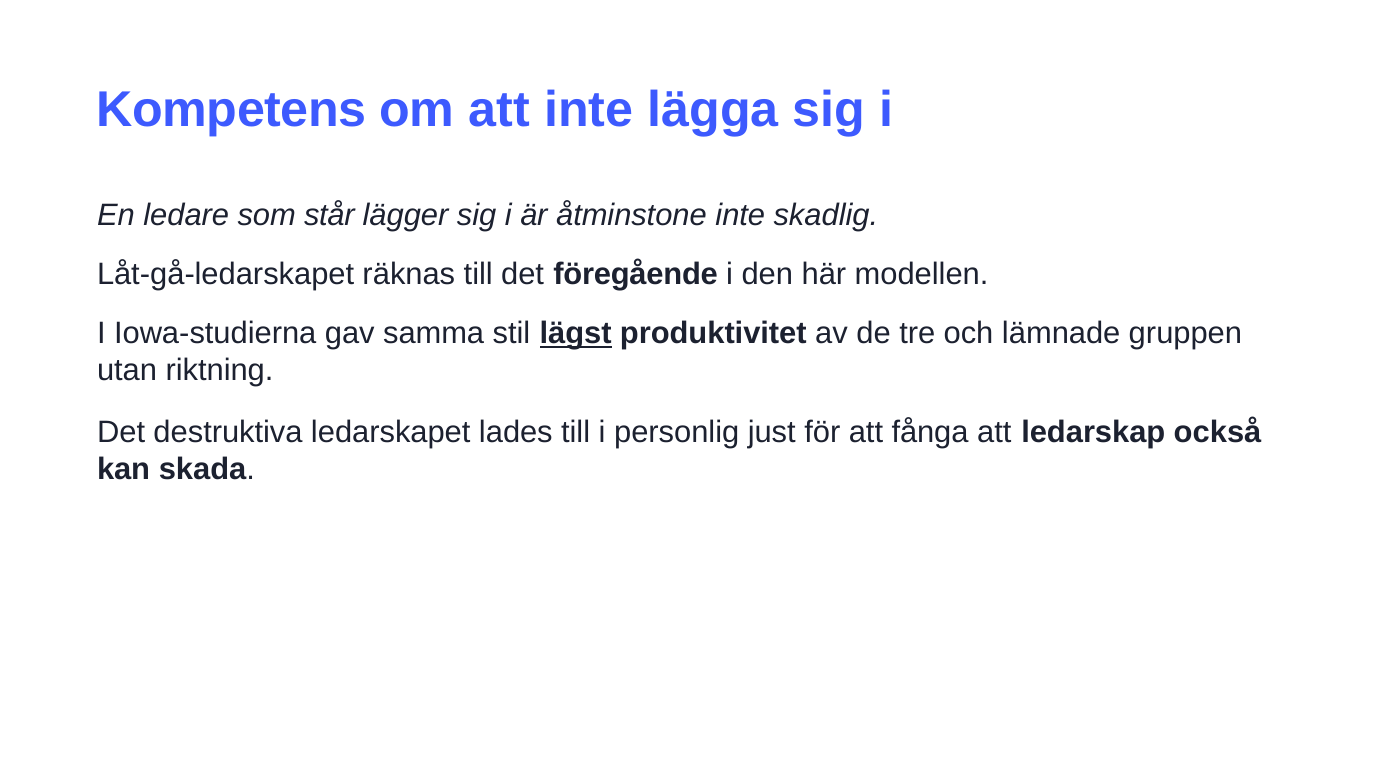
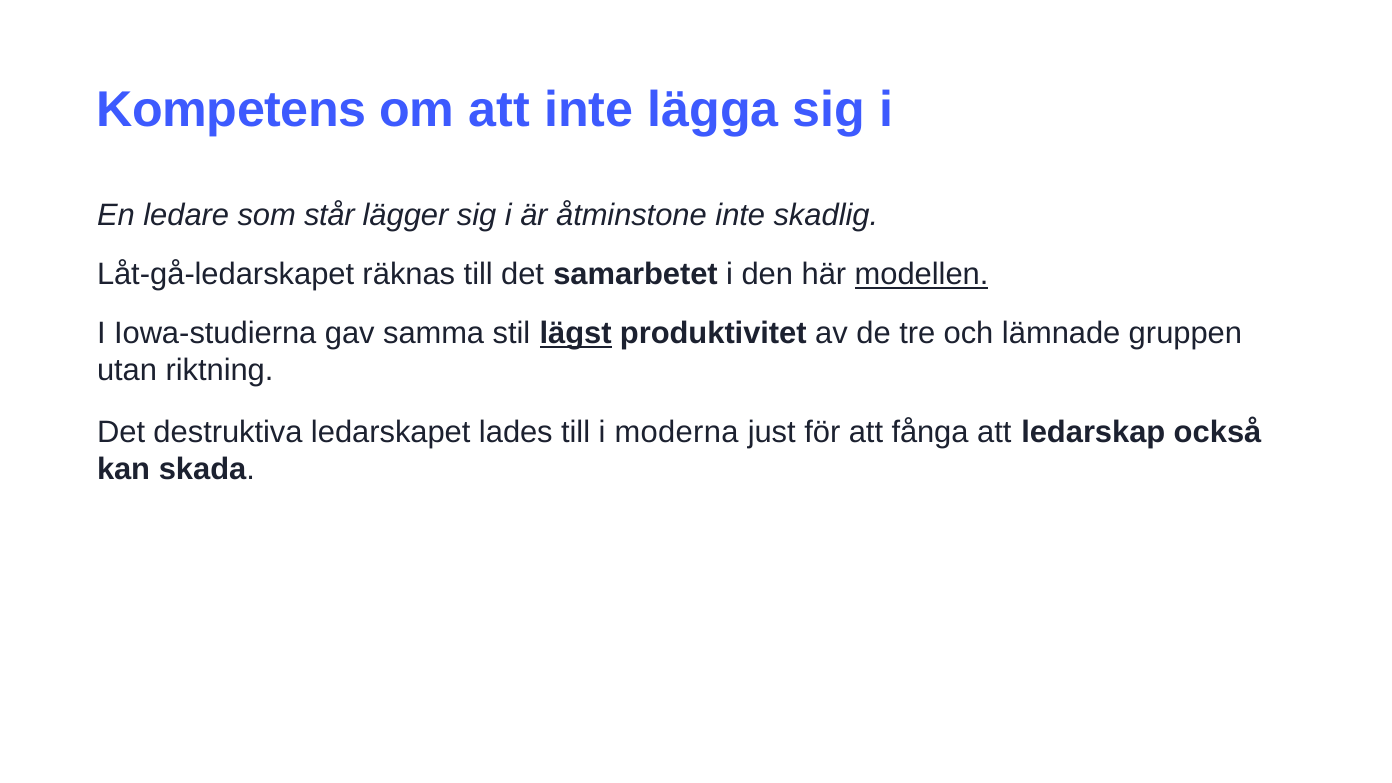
föregående: föregående -> samarbetet (636, 275)
modellen underline: none -> present (922, 275)
personlig: personlig -> moderna (677, 432)
